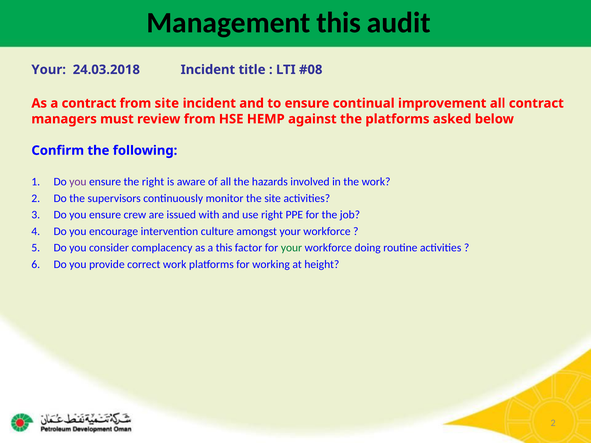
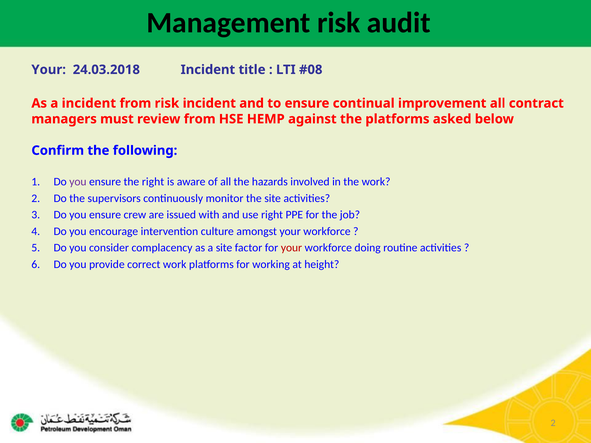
Management this: this -> risk (339, 23)
a contract: contract -> incident (89, 103)
from site: site -> risk (167, 103)
a this: this -> site (224, 248)
your colour: green -> red (291, 248)
